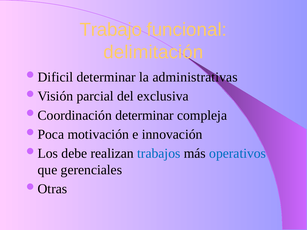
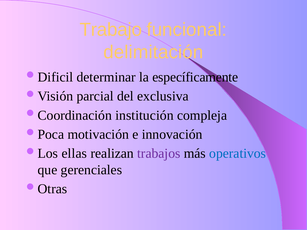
administrativas: administrativas -> específicamente (195, 77)
determinar: determinar -> institución (144, 115)
debe: debe -> ellas (74, 154)
trabajos colour: blue -> purple (159, 154)
